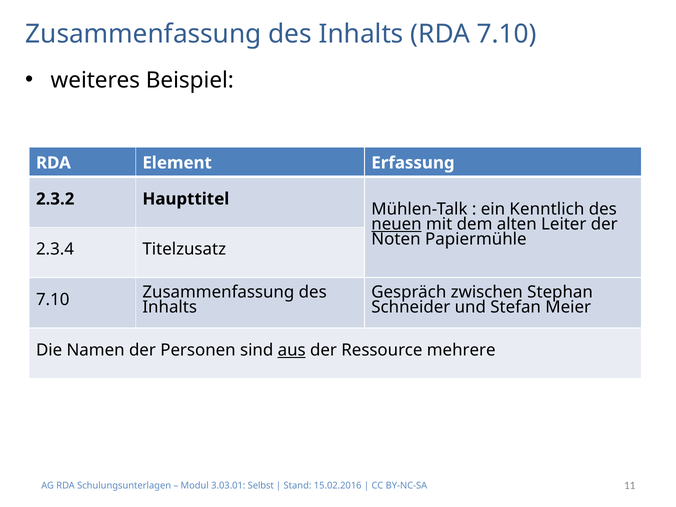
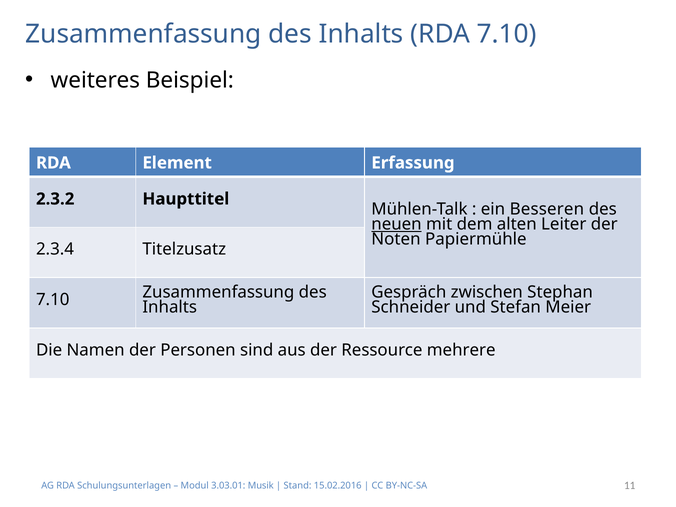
Kenntlich: Kenntlich -> Besseren (547, 209)
aus underline: present -> none (292, 350)
Selbst: Selbst -> Musik (261, 486)
